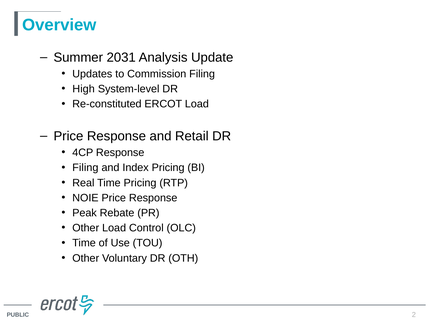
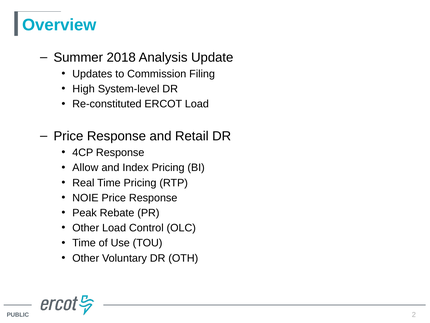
2031: 2031 -> 2018 (121, 58)
Filing: Filing -> Allow (85, 167)
